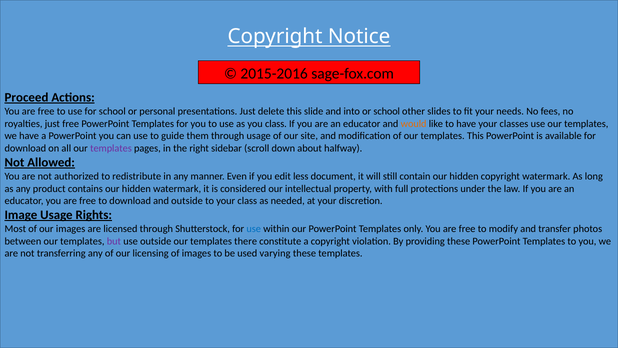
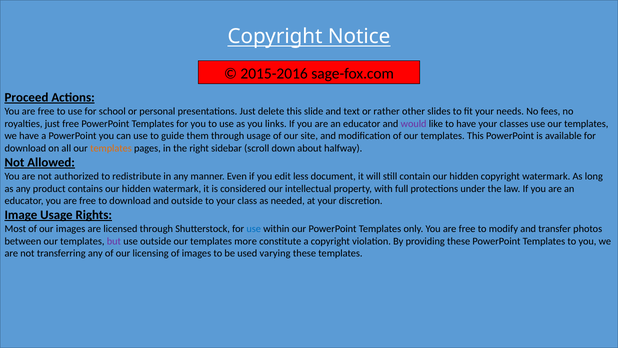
into: into -> text (352, 111)
or school: school -> rather (387, 111)
you class: class -> links (276, 124)
would colour: orange -> purple (414, 124)
templates colour: purple -> orange (111, 148)
there: there -> more (246, 241)
